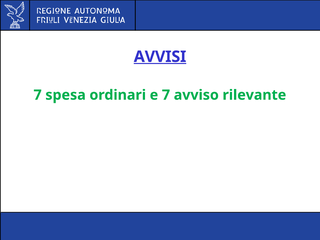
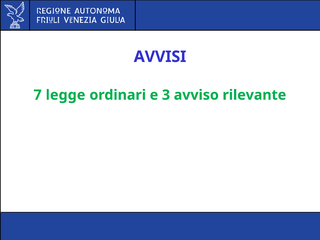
AVVISI underline: present -> none (160, 57)
spesa: spesa -> legge (65, 95)
e 7: 7 -> 3 (166, 95)
